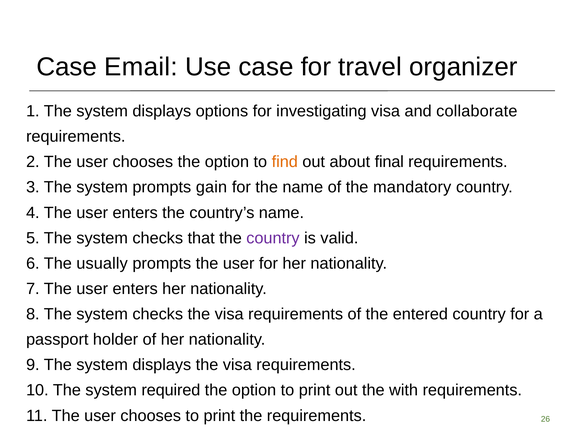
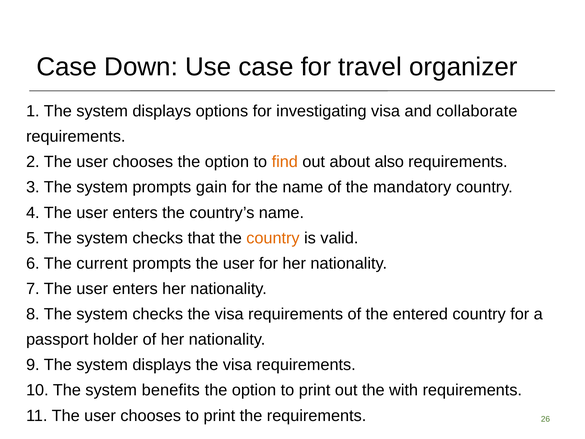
Email: Email -> Down (141, 67)
final: final -> also (389, 162)
country colour: purple -> orange (273, 238)
usually: usually -> current (102, 263)
required: required -> benefits (171, 390)
